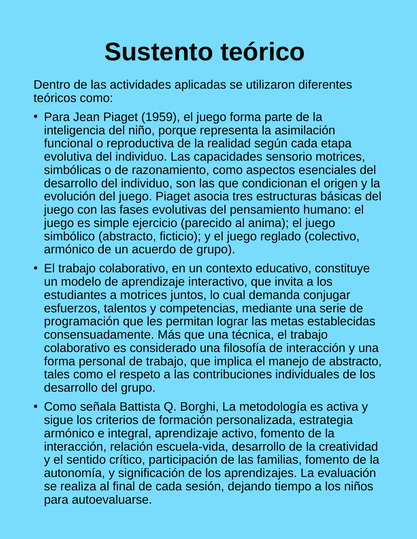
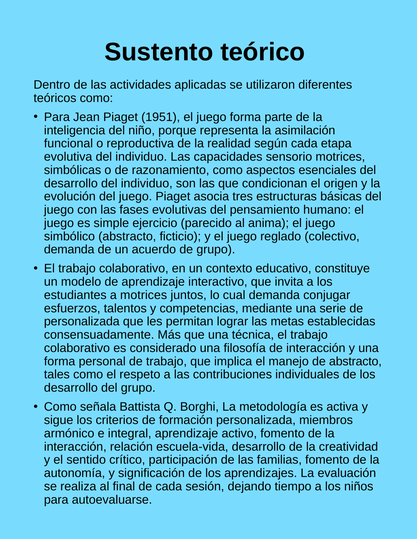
1959: 1959 -> 1951 (161, 117)
armónico: armónico -> demanda (69, 249)
programación: programación -> personalizada (82, 321)
estrategia: estrategia -> miembros (326, 420)
